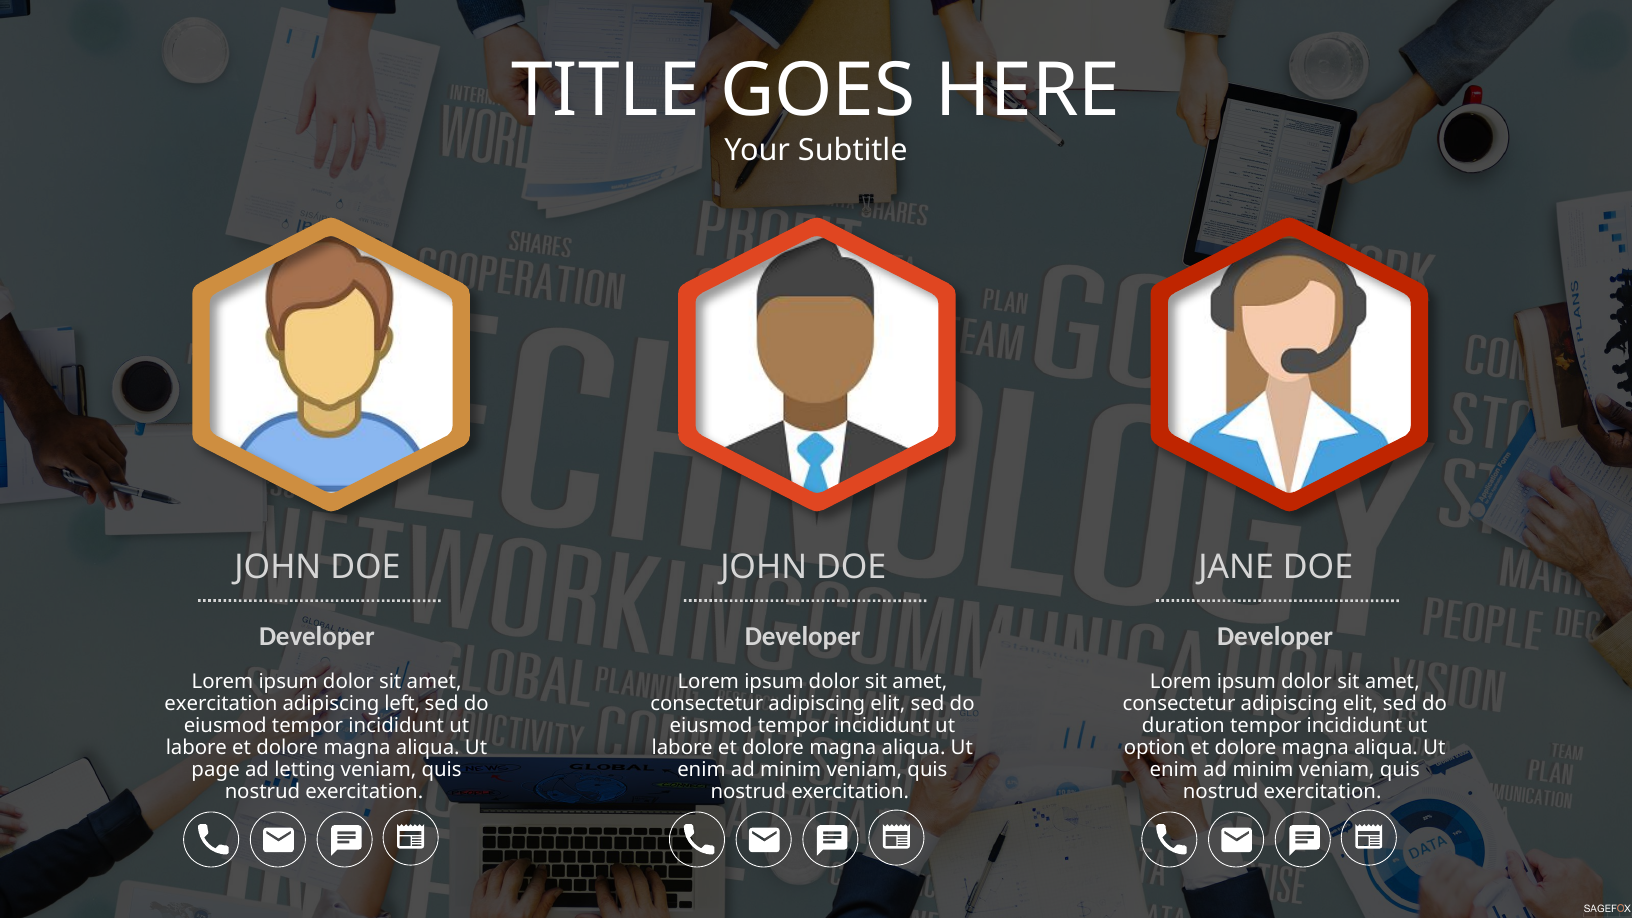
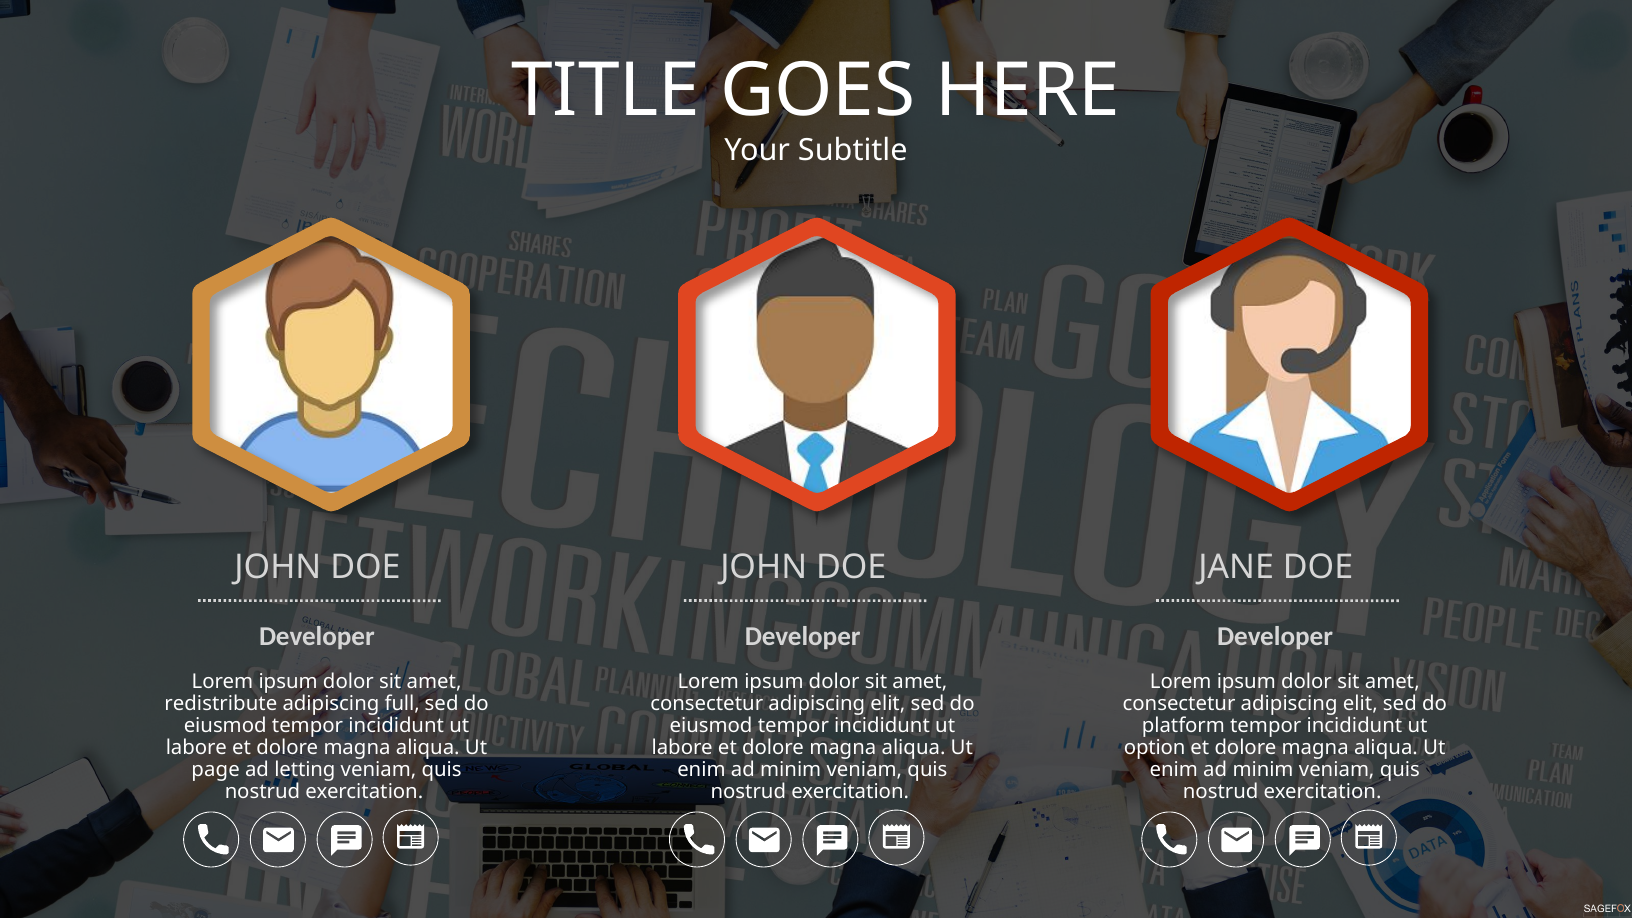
exercitation: exercitation -> redistribute (221, 704)
left: left -> full (402, 704)
duration: duration -> platform (1183, 726)
